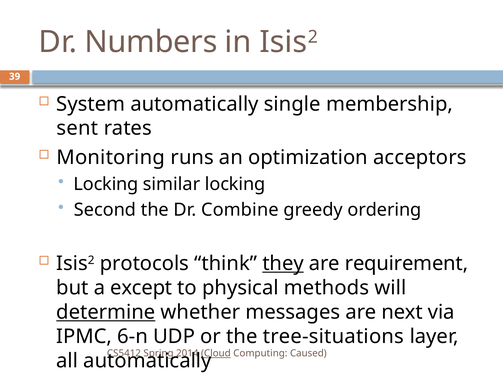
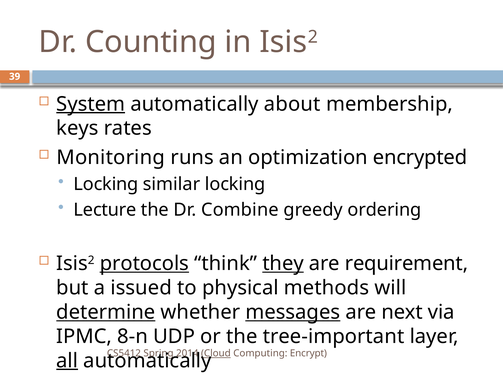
Numbers: Numbers -> Counting (151, 42)
System underline: none -> present (91, 104)
single: single -> about (292, 104)
sent: sent -> keys (77, 128)
acceptors: acceptors -> encrypted (420, 158)
Second: Second -> Lecture (105, 210)
protocols underline: none -> present (144, 264)
except: except -> issued (141, 288)
messages underline: none -> present (293, 312)
6-n: 6-n -> 8-n (133, 337)
tree-situations: tree-situations -> tree-important (333, 337)
Caused: Caused -> Encrypt (308, 354)
all underline: none -> present (67, 361)
